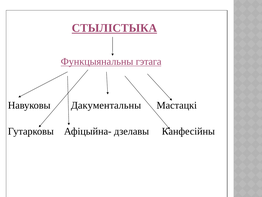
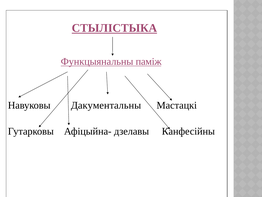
гэтага: гэтага -> паміж (149, 61)
